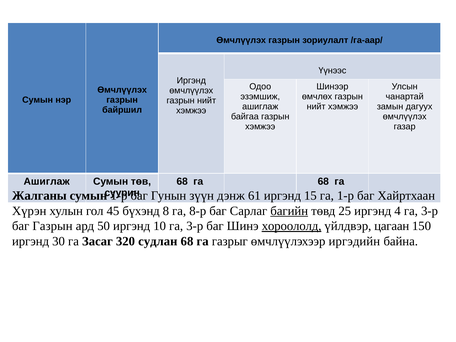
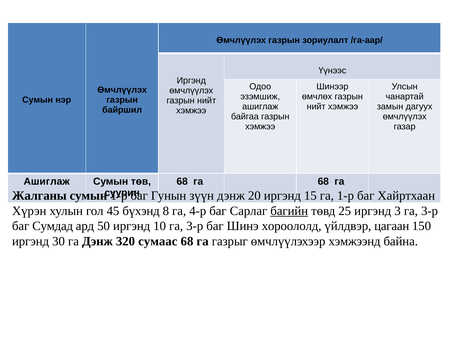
61: 61 -> 20 (254, 196)
8-р: 8-р -> 4-р (198, 211)
4: 4 -> 3 (398, 211)
баг Газрын: Газрын -> Сумдад (53, 226)
хороололд underline: present -> none (292, 226)
га Засаг: Засаг -> Дэнж (97, 241)
судлан: судлан -> сумаас (158, 241)
иргэдийн: иргэдийн -> хэмжээнд (354, 241)
